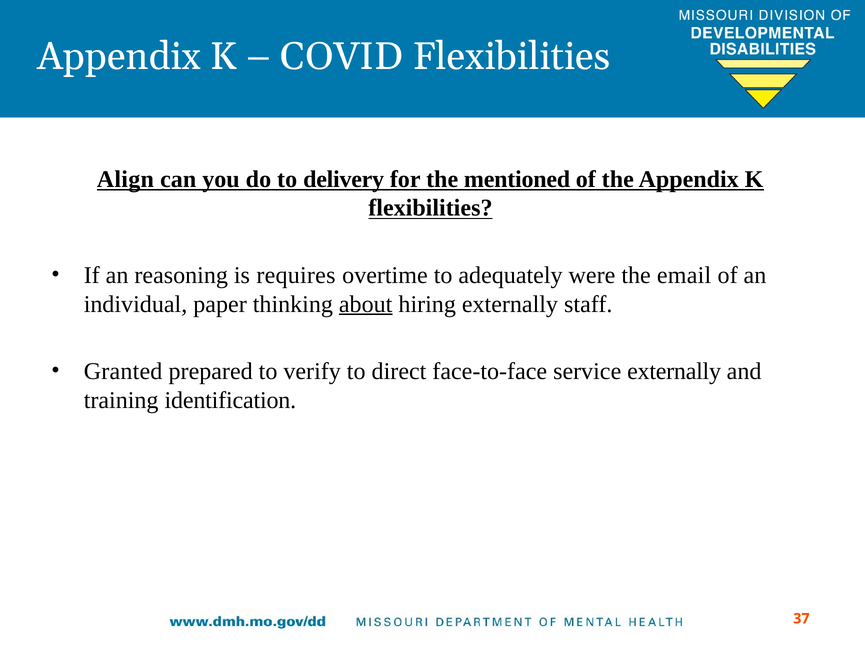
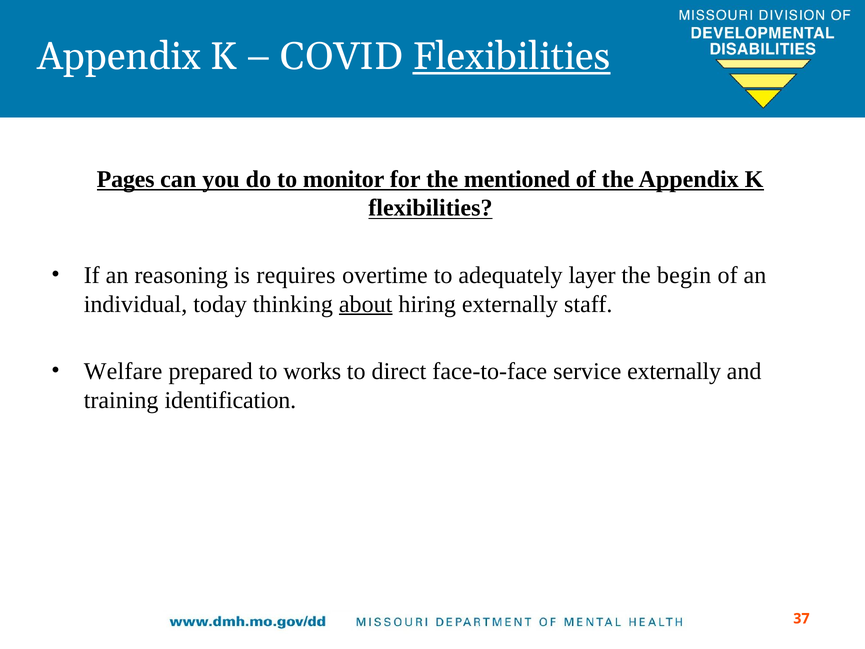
Flexibilities underline: none -> present (511, 57)
Align: Align -> Pages (126, 179)
delivery: delivery -> monitor (344, 179)
were: were -> layer (592, 275)
email: email -> begin (684, 275)
paper: paper -> today (220, 304)
Granted: Granted -> Welfare (123, 371)
verify: verify -> works (312, 371)
